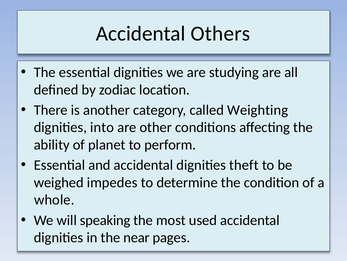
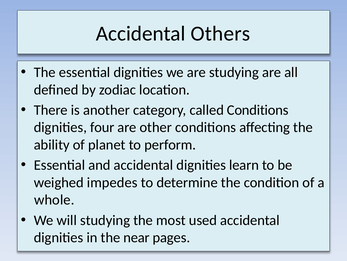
called Weighting: Weighting -> Conditions (258, 110)
into: into -> four (102, 127)
theft: theft -> learn (244, 165)
will speaking: speaking -> studying (105, 220)
